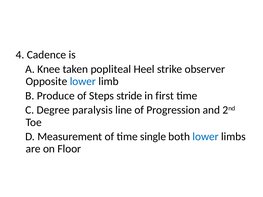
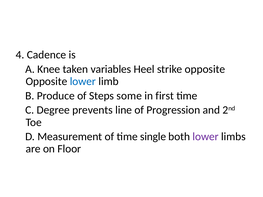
popliteal: popliteal -> variables (111, 69)
strike observer: observer -> opposite (205, 69)
stride: stride -> some (129, 96)
paralysis: paralysis -> prevents (93, 110)
lower colour: blue -> purple (206, 137)
